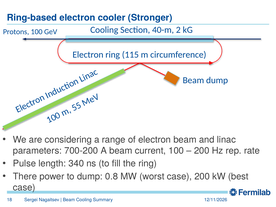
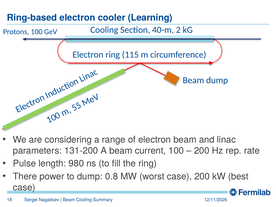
Stronger: Stronger -> Learning (150, 18)
700-200: 700-200 -> 131-200 (81, 151)
340: 340 -> 980 (76, 164)
